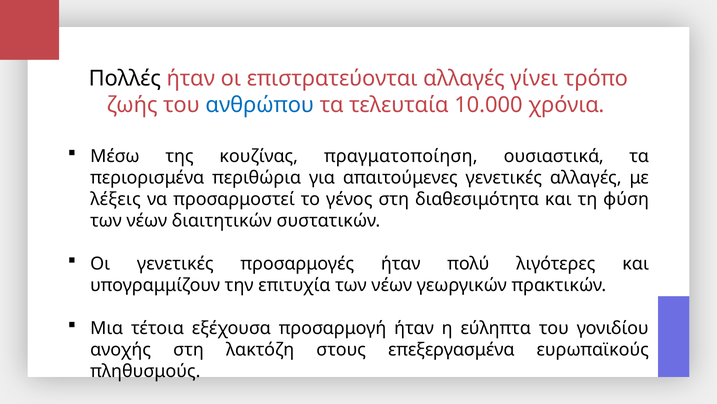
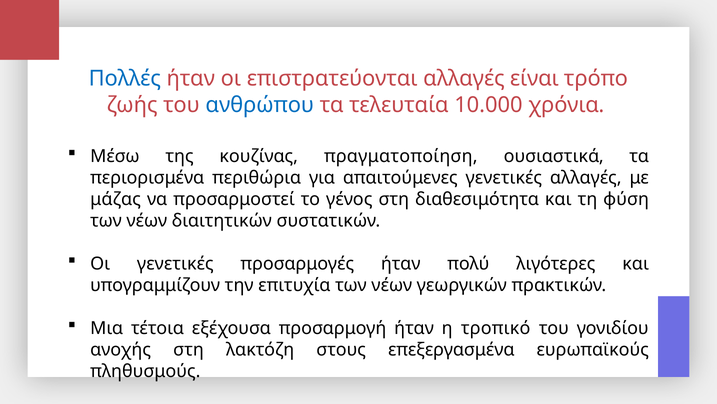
Πολλές colour: black -> blue (125, 78)
γίνει: γίνει -> είναι (534, 78)
λέξεις: λέξεις -> μάζας (116, 199)
εύληπτα: εύληπτα -> τροπικό (496, 328)
